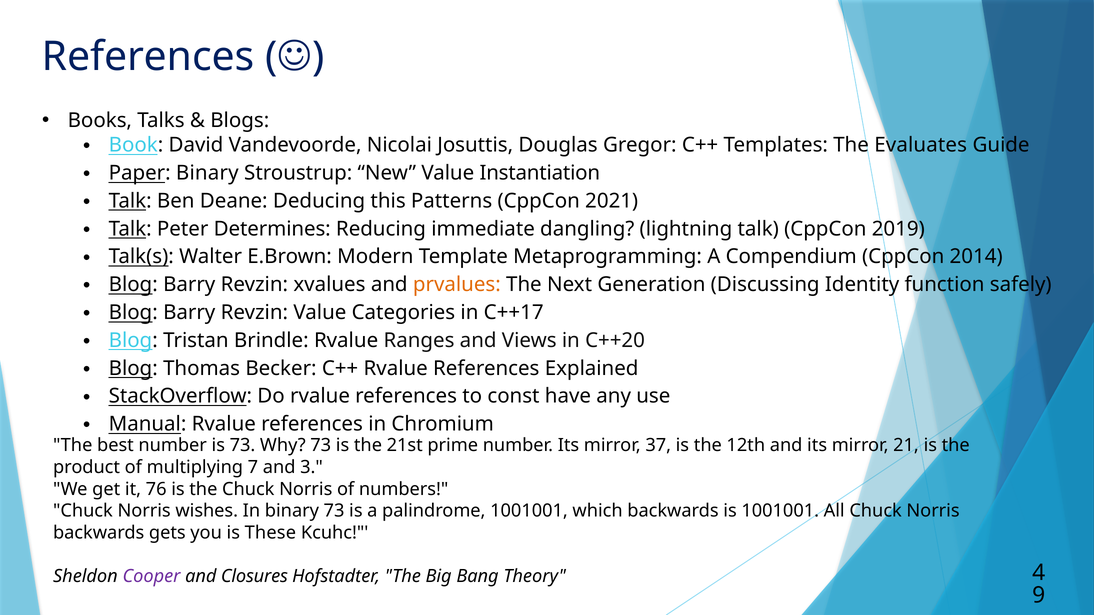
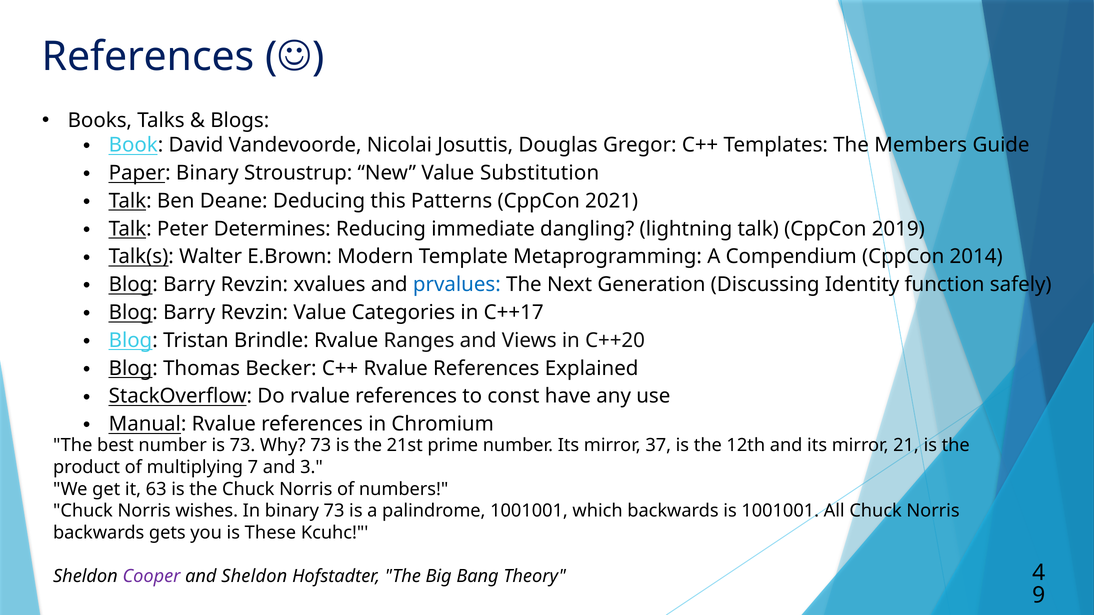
Evaluates: Evaluates -> Members (921, 145)
Instantiation: Instantiation -> Substitution (540, 173)
prvalues colour: orange -> blue (457, 285)
76: 76 -> 63 (156, 489)
and Closures: Closures -> Sheldon (254, 577)
